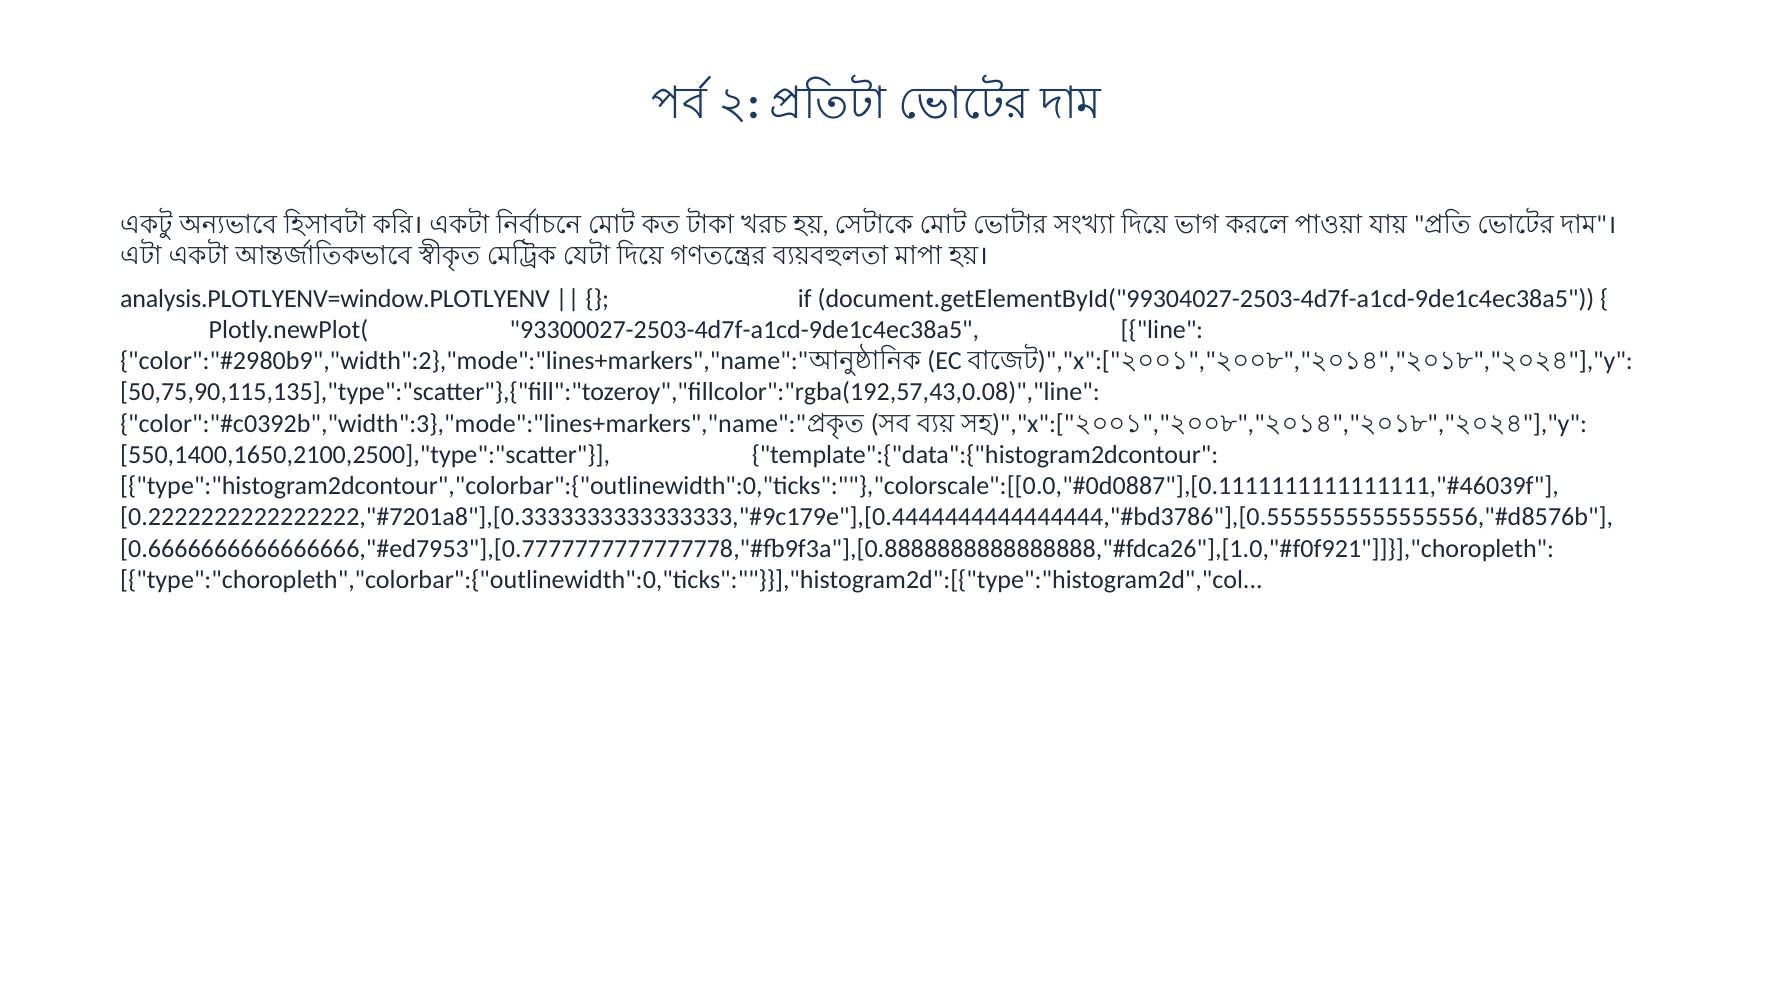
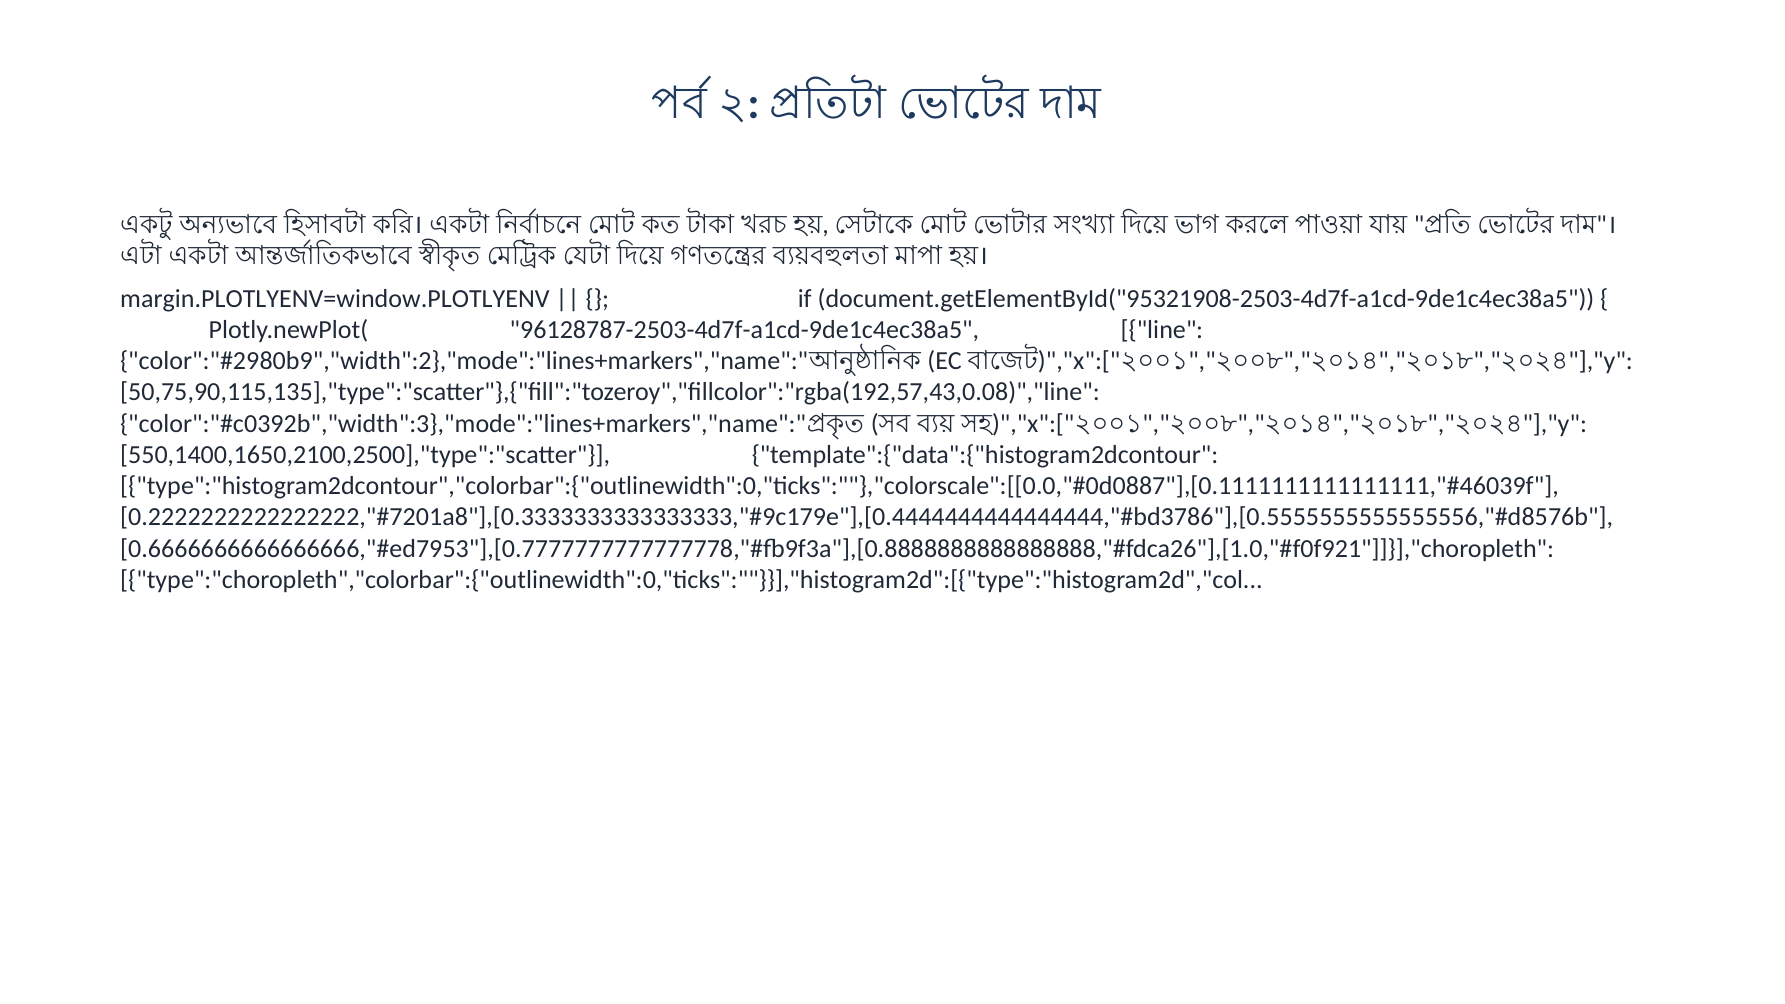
analysis.PLOTLYENV=window.PLOTLYENV: analysis.PLOTLYENV=window.PLOTLYENV -> margin.PLOTLYENV=window.PLOTLYENV (335, 298)
document.getElementById("99304027-2503-4d7f-a1cd-9de1c4ec38a5: document.getElementById("99304027-2503-4d7f-a1cd-9de1c4ec38a5 -> document.getElementById("95321908-2503-4d7f-a1cd-9de1c4ec38a5 (1206, 298)
93300027-2503-4d7f-a1cd-9de1c4ec38a5: 93300027-2503-4d7f-a1cd-9de1c4ec38a5 -> 96128787-2503-4d7f-a1cd-9de1c4ec38a5 (744, 330)
